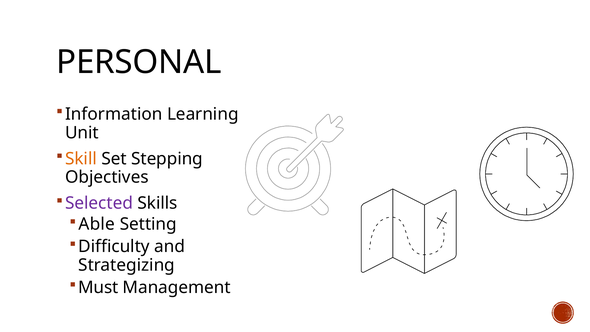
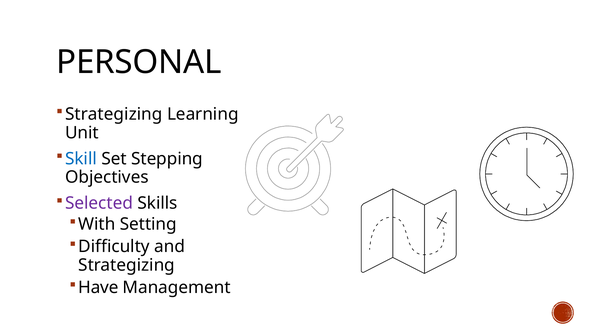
Information: Information -> Strategizing (114, 114)
Skill colour: orange -> blue (81, 159)
Able: Able -> With (97, 224)
Must: Must -> Have (98, 287)
